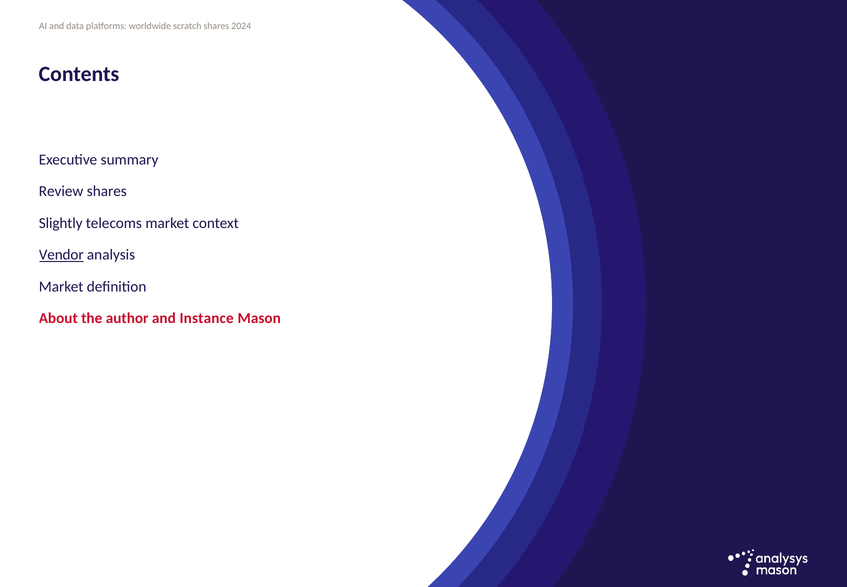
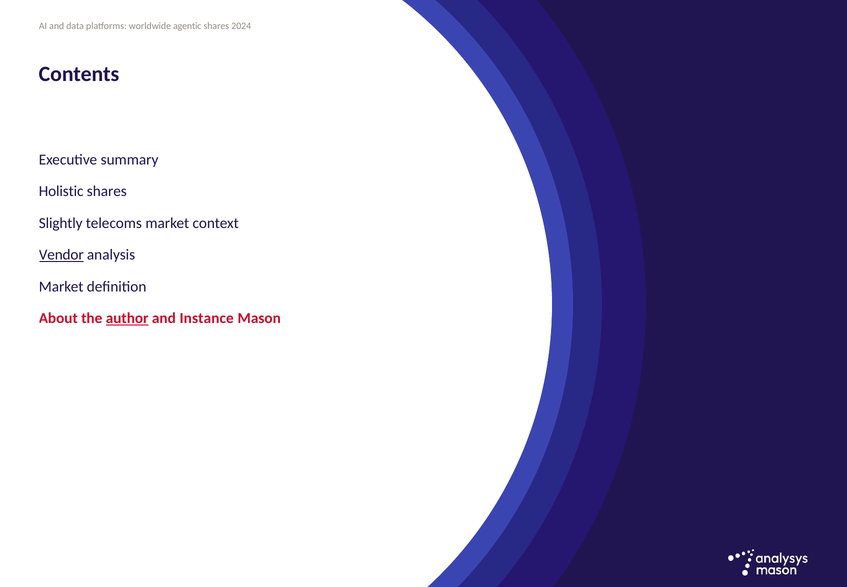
scratch: scratch -> agentic (187, 26)
Review: Review -> Holistic (61, 191)
author underline: none -> present (127, 318)
